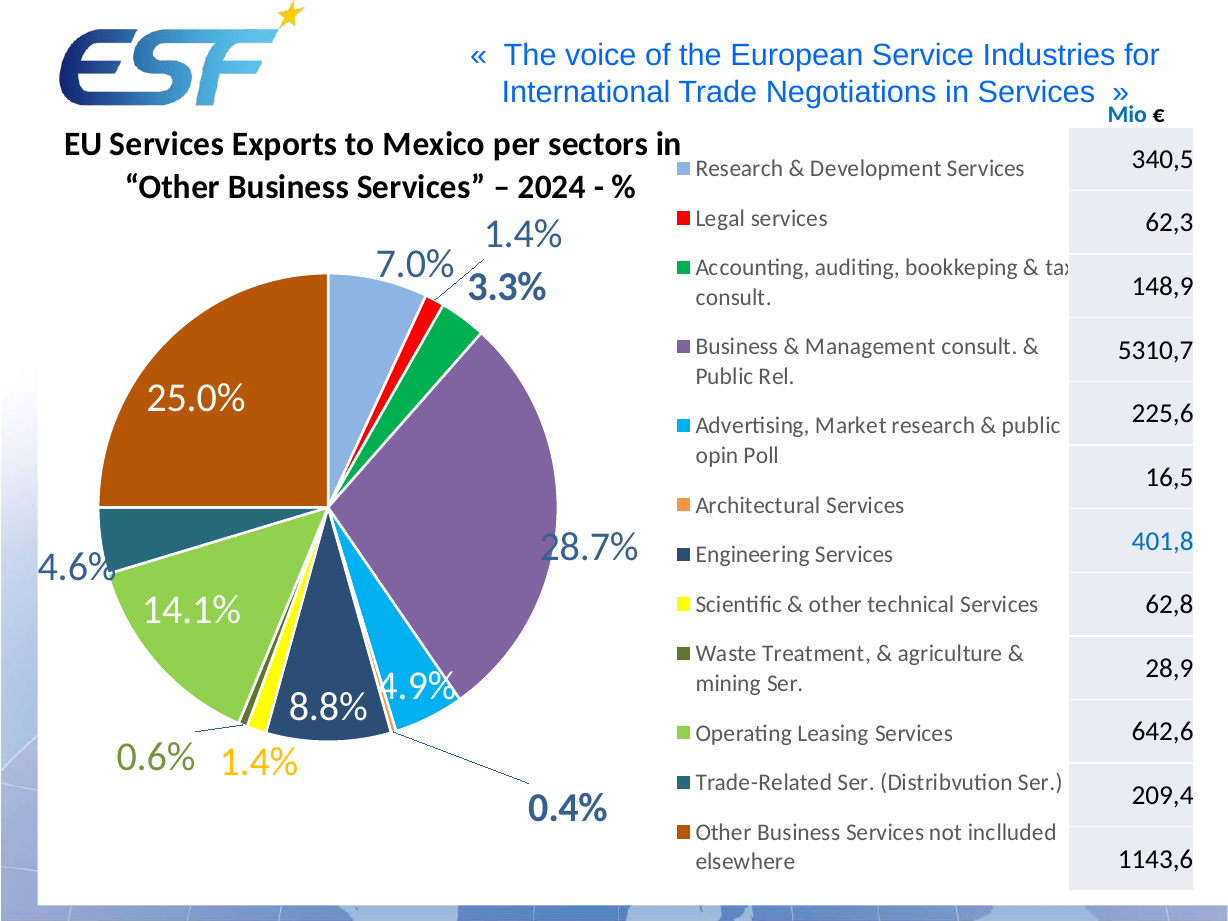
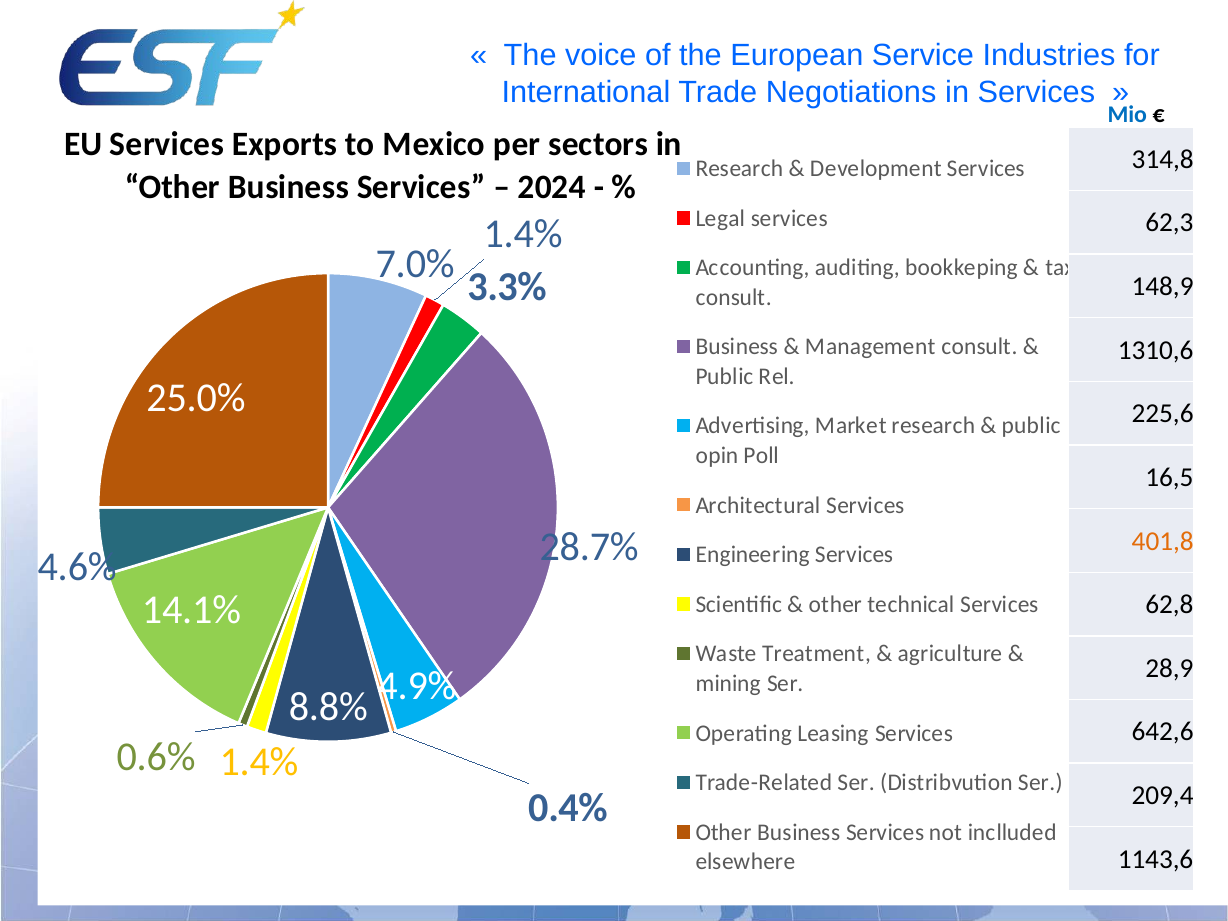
340,5: 340,5 -> 314,8 (1163, 159)
5310,7: 5310,7 -> 1310,6 (1156, 350)
401,8 colour: blue -> orange (1163, 541)
